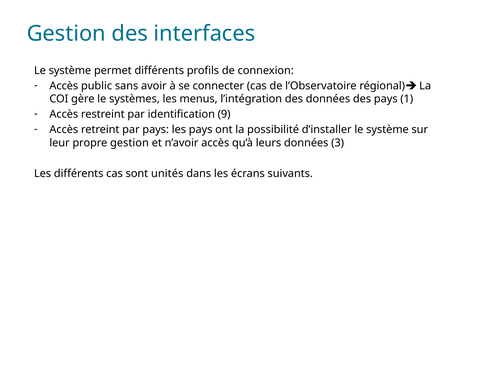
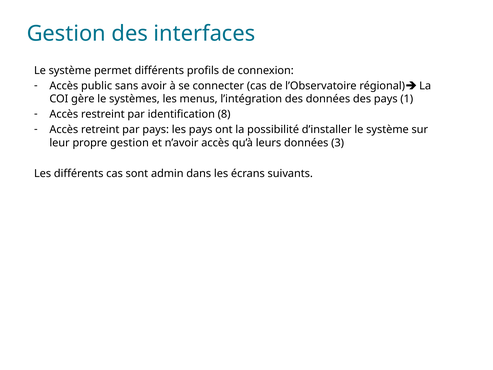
9: 9 -> 8 (224, 114)
unités: unités -> admin (167, 173)
